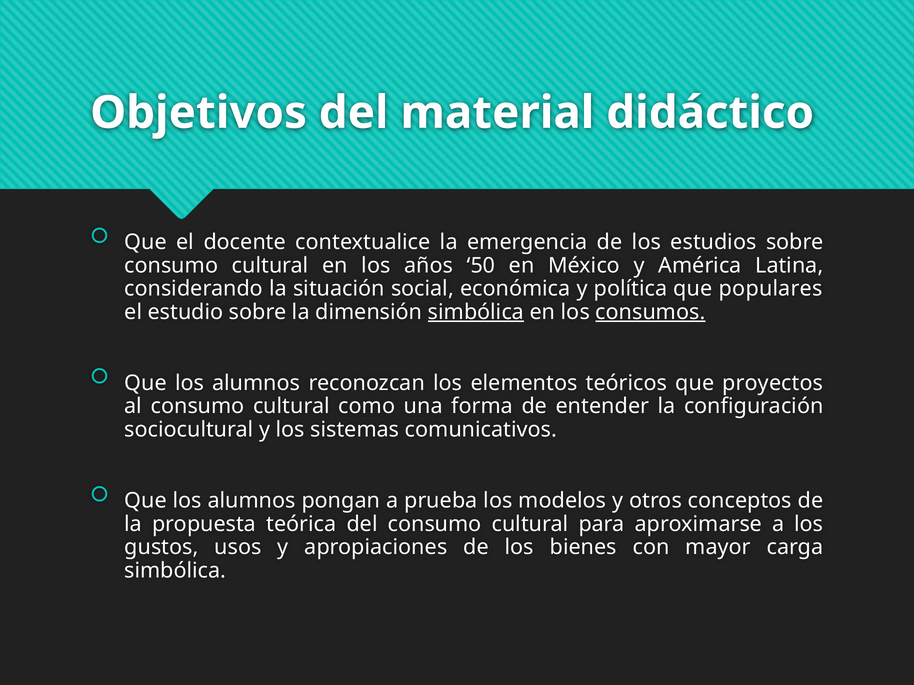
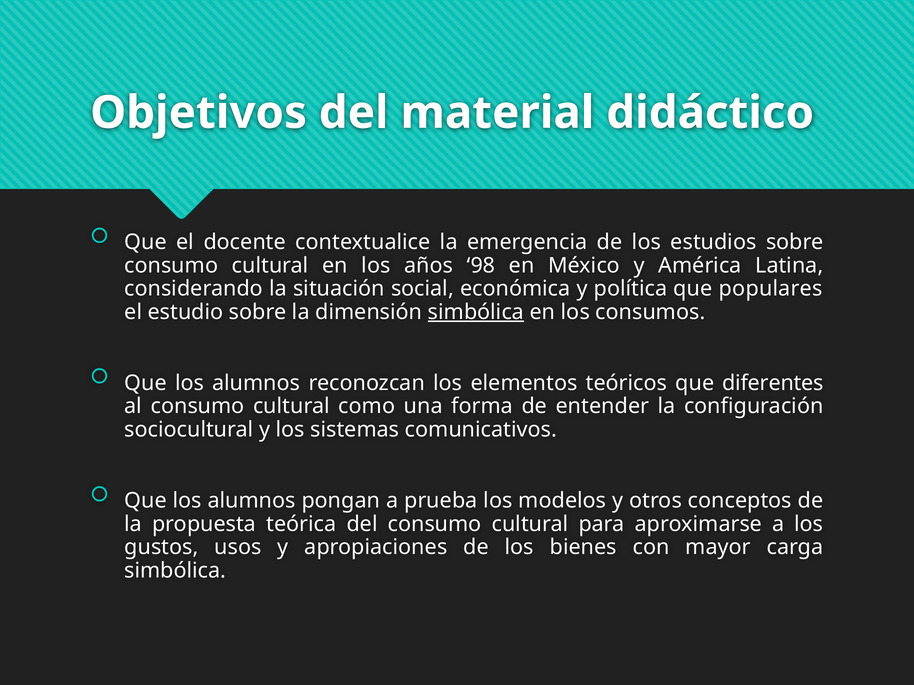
50: 50 -> 98 (481, 266)
consumos underline: present -> none (650, 312)
proyectos: proyectos -> diferentes (773, 383)
